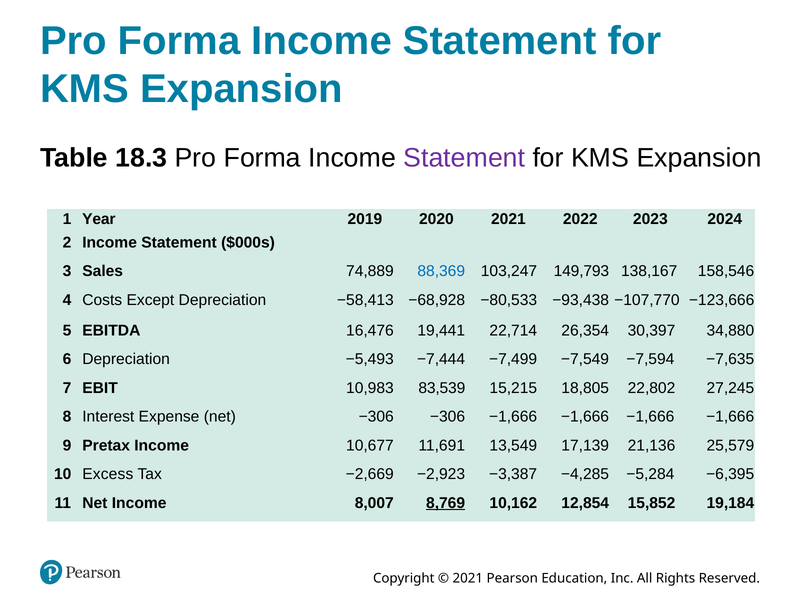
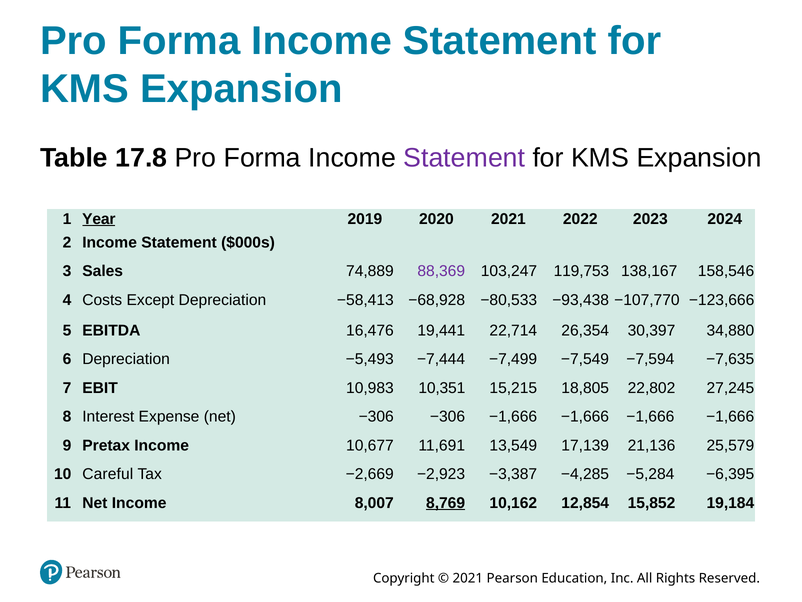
18.3: 18.3 -> 17.8 (141, 158)
Year underline: none -> present (99, 219)
88,369 colour: blue -> purple (441, 271)
149,793: 149,793 -> 119,753 (581, 271)
83,539: 83,539 -> 10,351 (442, 388)
Excess: Excess -> Careful (108, 474)
